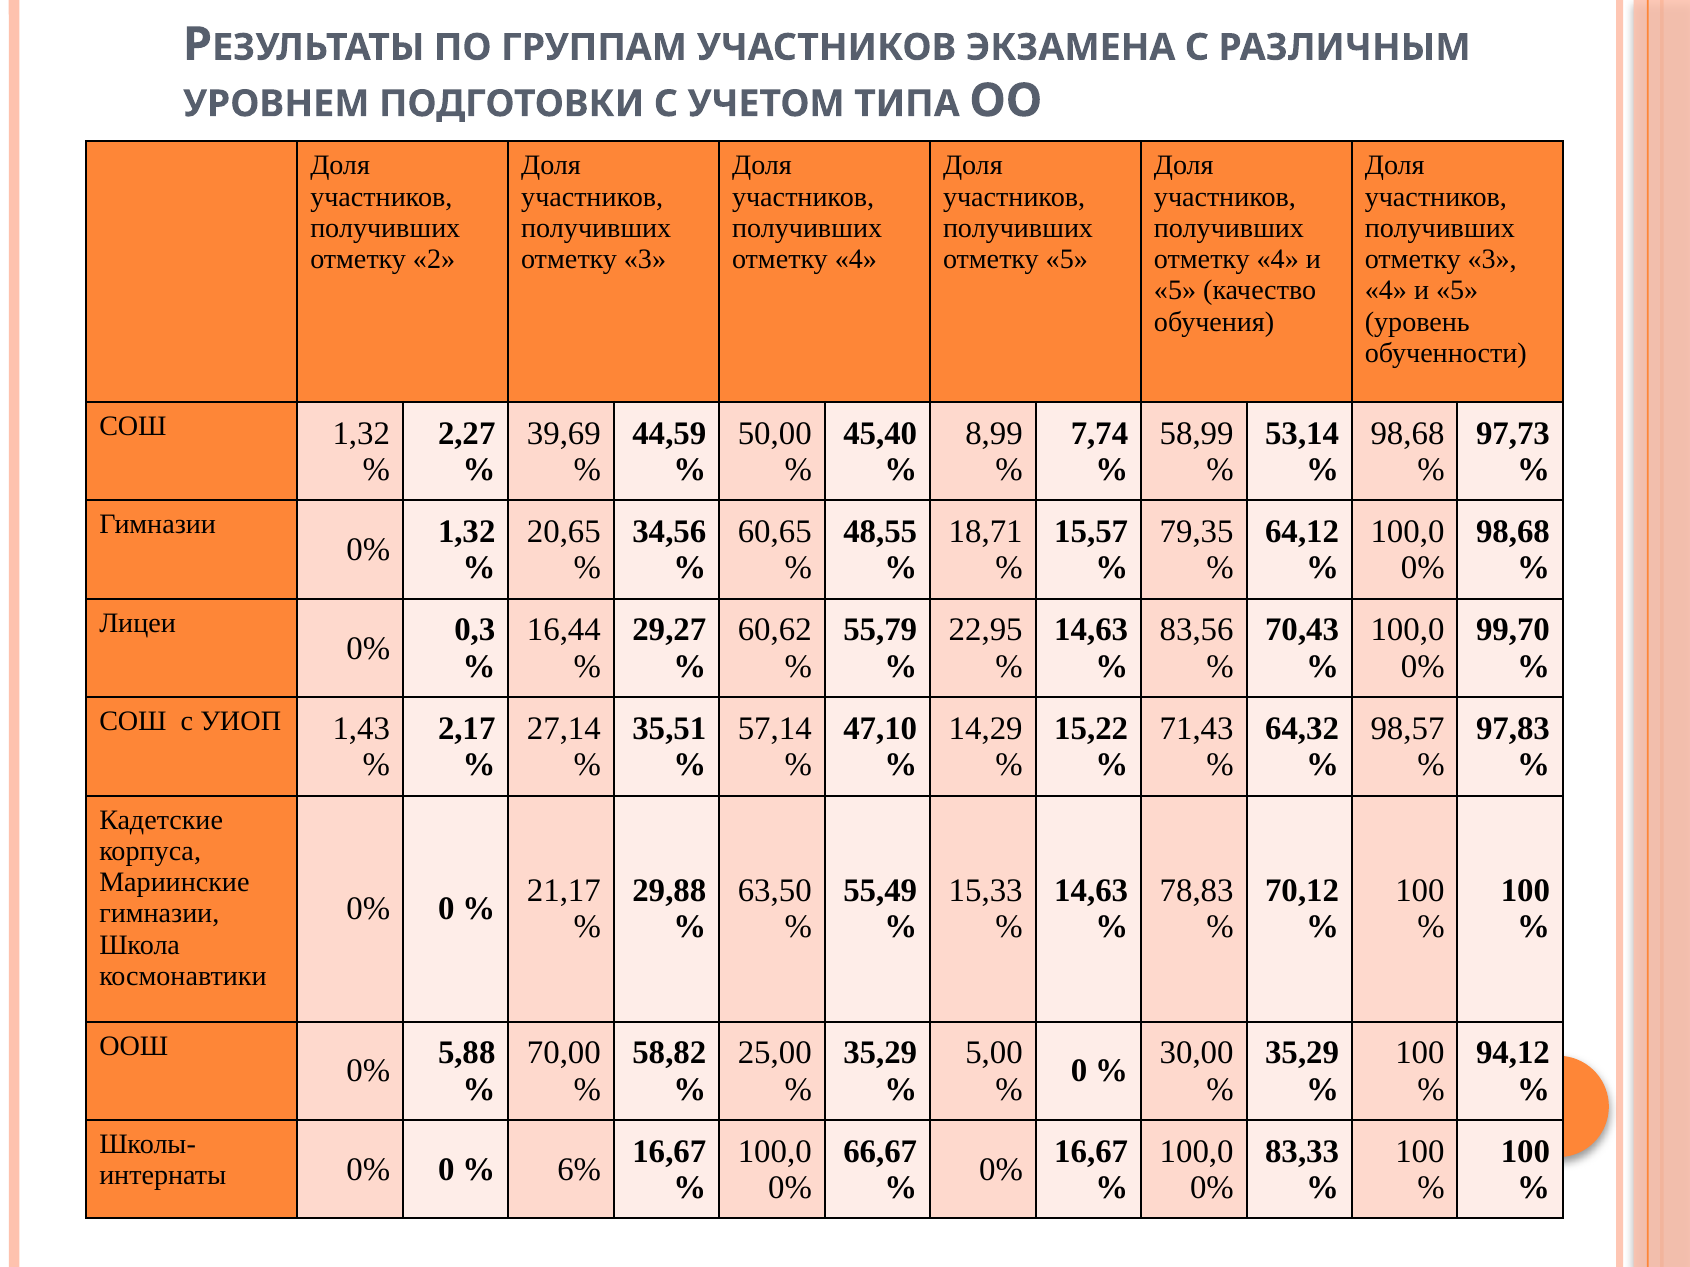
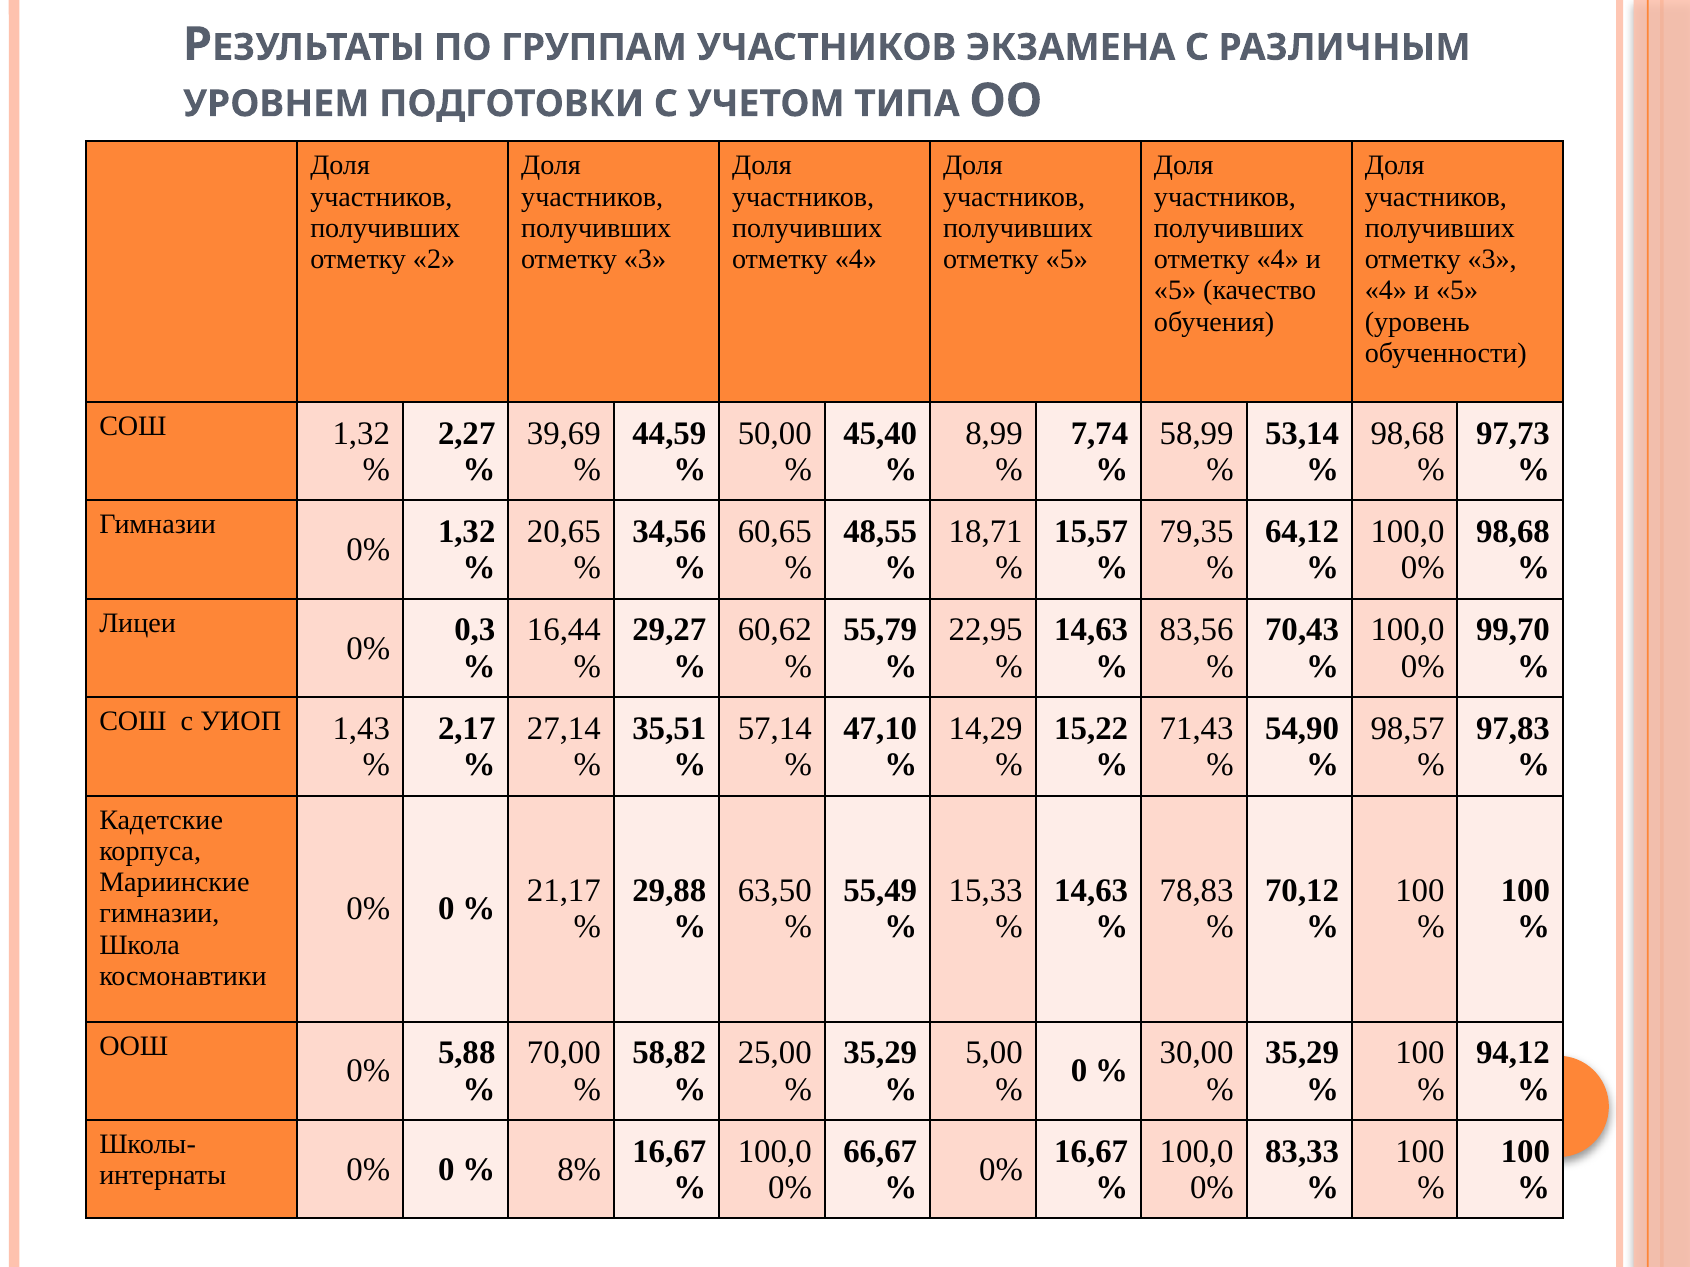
64,32: 64,32 -> 54,90 (1302, 729)
6%: 6% -> 8% (579, 1170)
